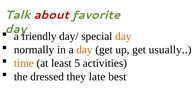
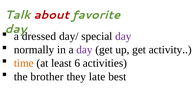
friendly: friendly -> dressed (39, 36)
day colour: orange -> purple (123, 36)
day colour: orange -> purple (84, 50)
usually: usually -> activity (170, 50)
5: 5 -> 6 (77, 63)
dressed: dressed -> brother (47, 77)
